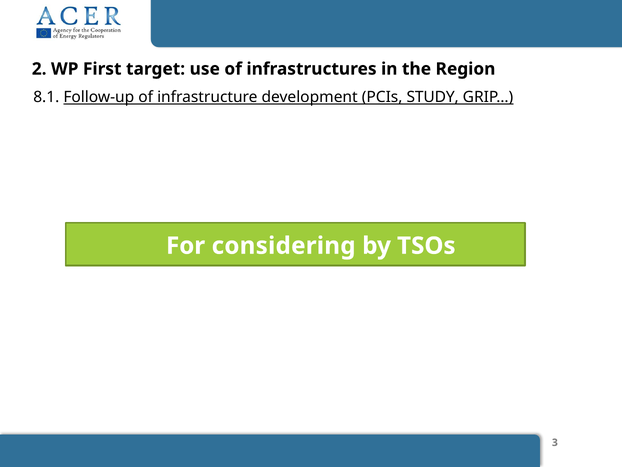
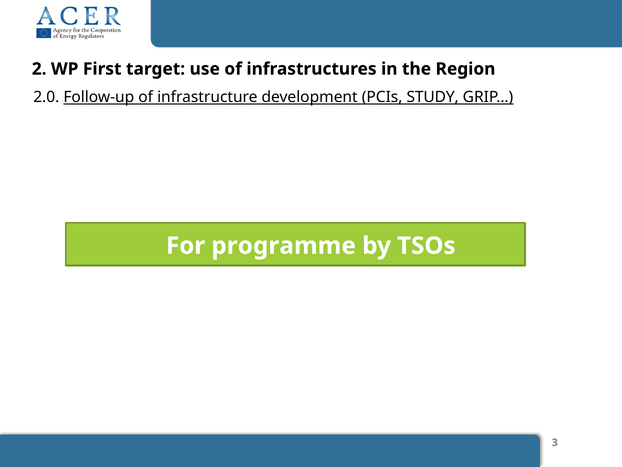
8.1: 8.1 -> 2.0 (46, 97)
considering: considering -> programme (284, 246)
